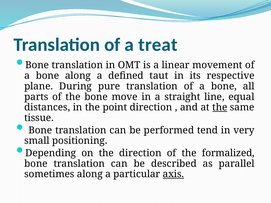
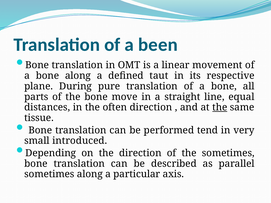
treat: treat -> been (158, 45)
point: point -> often (115, 107)
positioning: positioning -> introduced (80, 141)
the formalized: formalized -> sometimes (228, 153)
axis underline: present -> none (173, 174)
